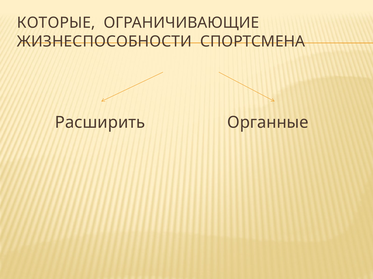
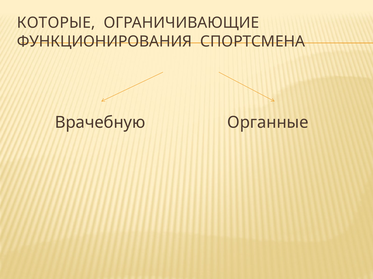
ЖИЗНЕСПОСОБНОСТИ: ЖИЗНЕСПОСОБНОСТИ -> ФУНКЦИОНИРОВАНИЯ (105, 42)
Расширить: Расширить -> Врачебную (100, 123)
